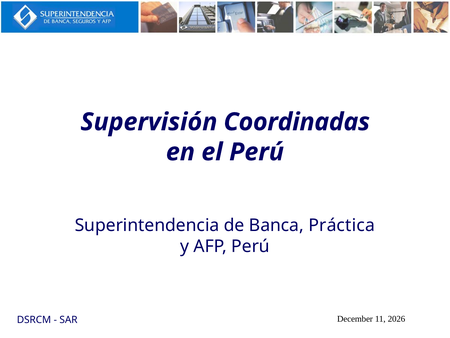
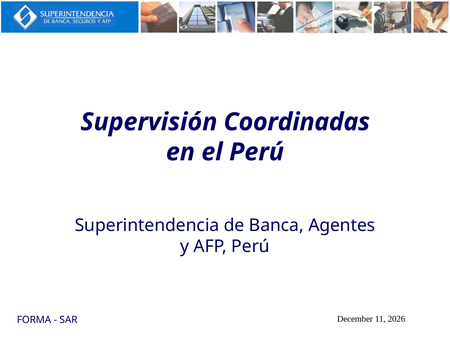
Práctica: Práctica -> Agentes (342, 225)
DSRCM: DSRCM -> FORMA (34, 319)
